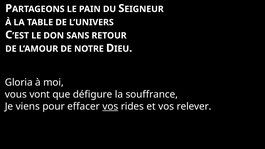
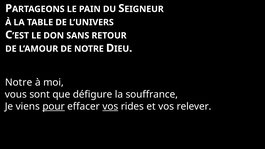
Gloria: Gloria -> Notre (19, 83)
vont: vont -> sont (40, 94)
pour underline: none -> present (54, 106)
